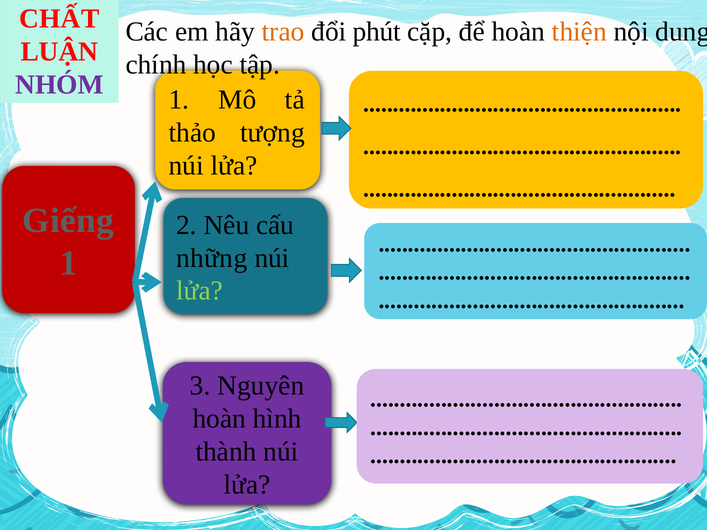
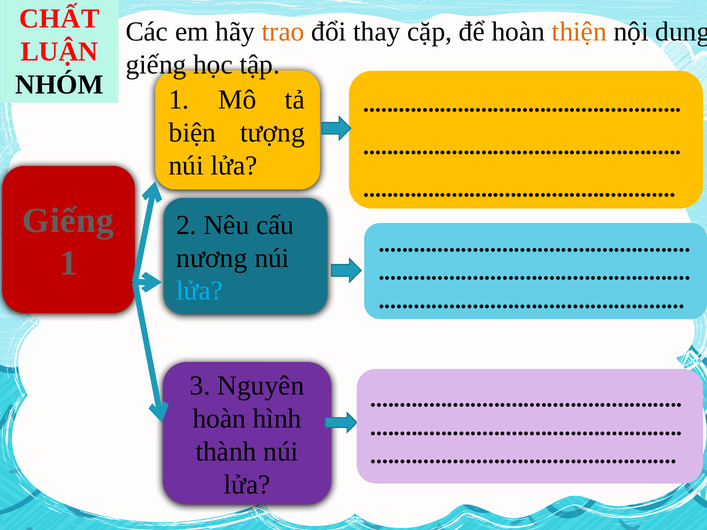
phút: phút -> thay (377, 32)
chính: chính -> giếng (156, 65)
NHÓM colour: purple -> black (59, 85)
thảo: thảo -> biện (192, 133)
những: những -> nương (212, 258)
lửa colour: light green -> light blue (200, 291)
